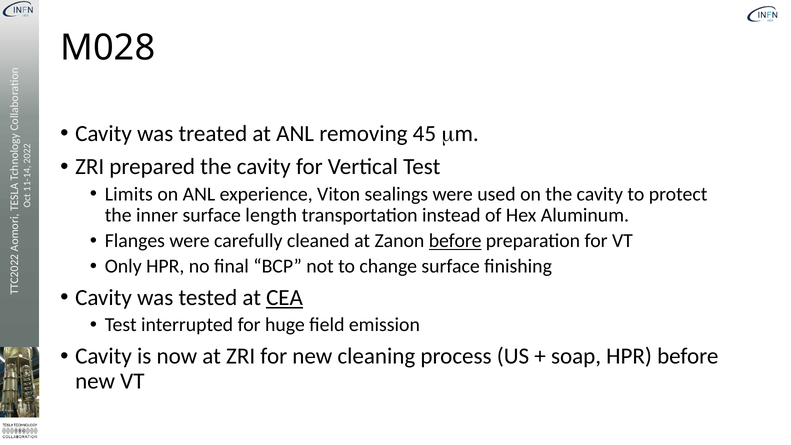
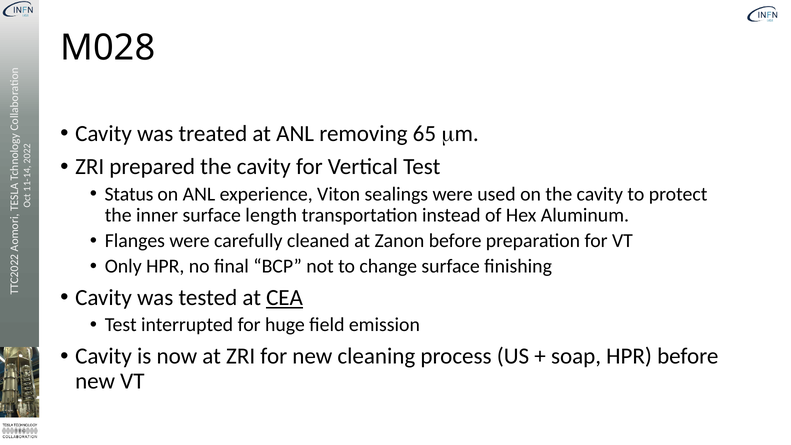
45: 45 -> 65 (424, 134)
Limits: Limits -> Status (129, 194)
before underline: present -> none (455, 241)
